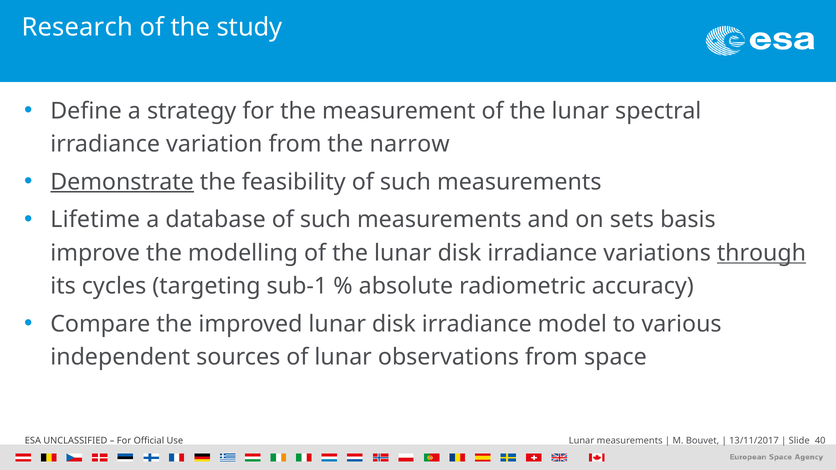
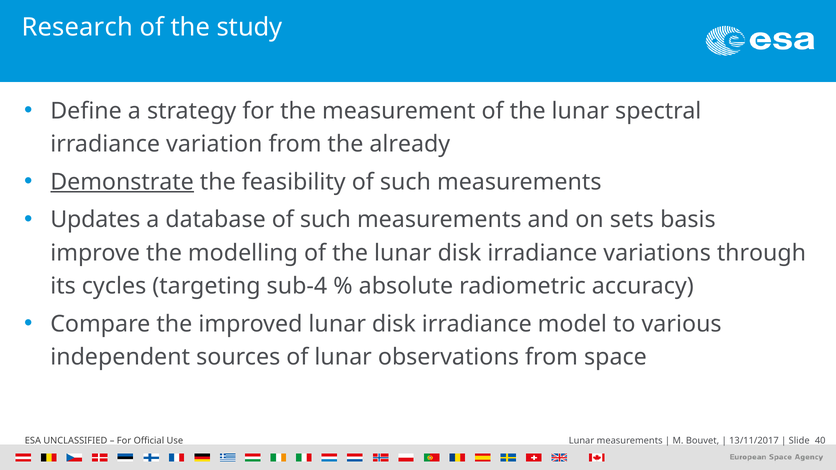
narrow: narrow -> already (410, 144)
Lifetime: Lifetime -> Updates (95, 220)
through underline: present -> none (761, 253)
sub-1: sub-1 -> sub-4 (297, 286)
